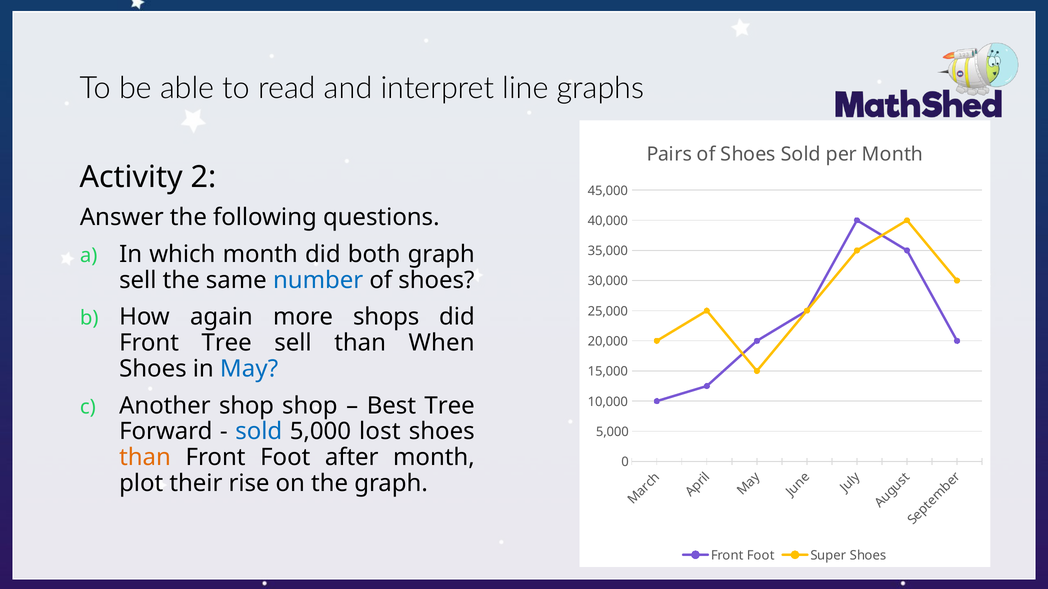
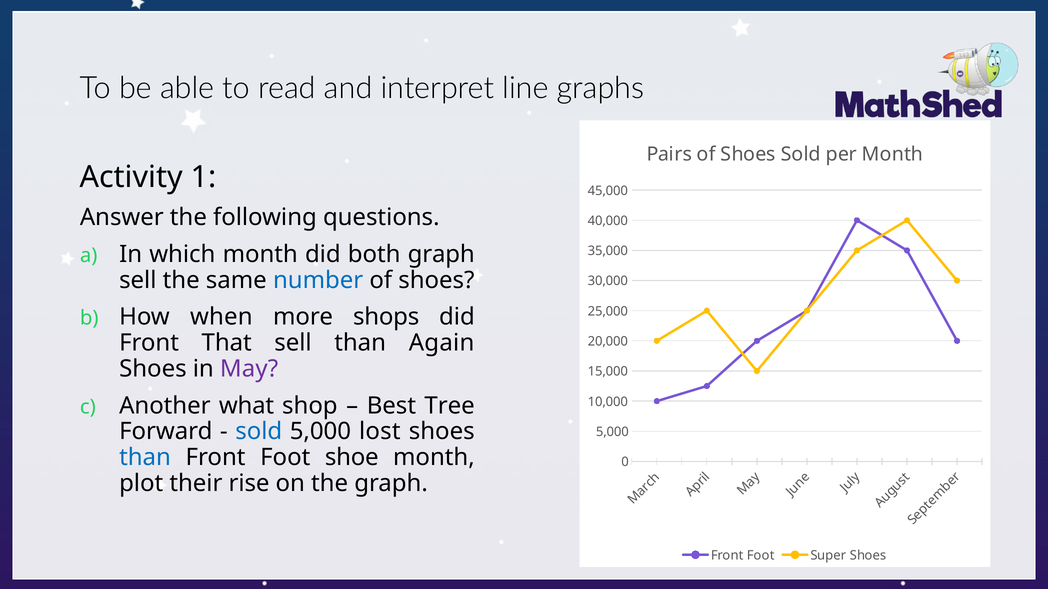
2: 2 -> 1 (204, 177)
again: again -> when (221, 317)
Front Tree: Tree -> That (227, 343)
When: When -> Again (442, 343)
May colour: blue -> purple (249, 369)
Another shop: shop -> what (246, 406)
than colour: orange -> blue (145, 458)
after: after -> shoe (352, 458)
